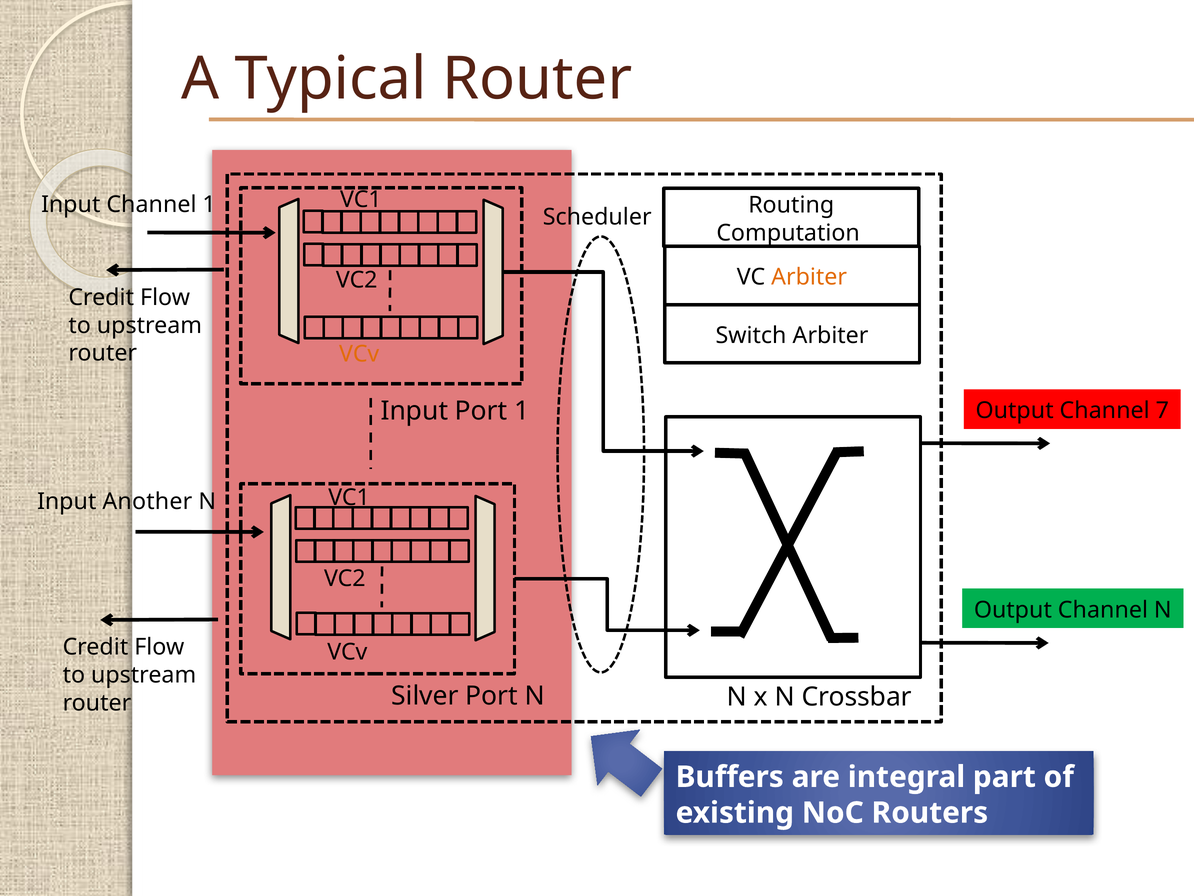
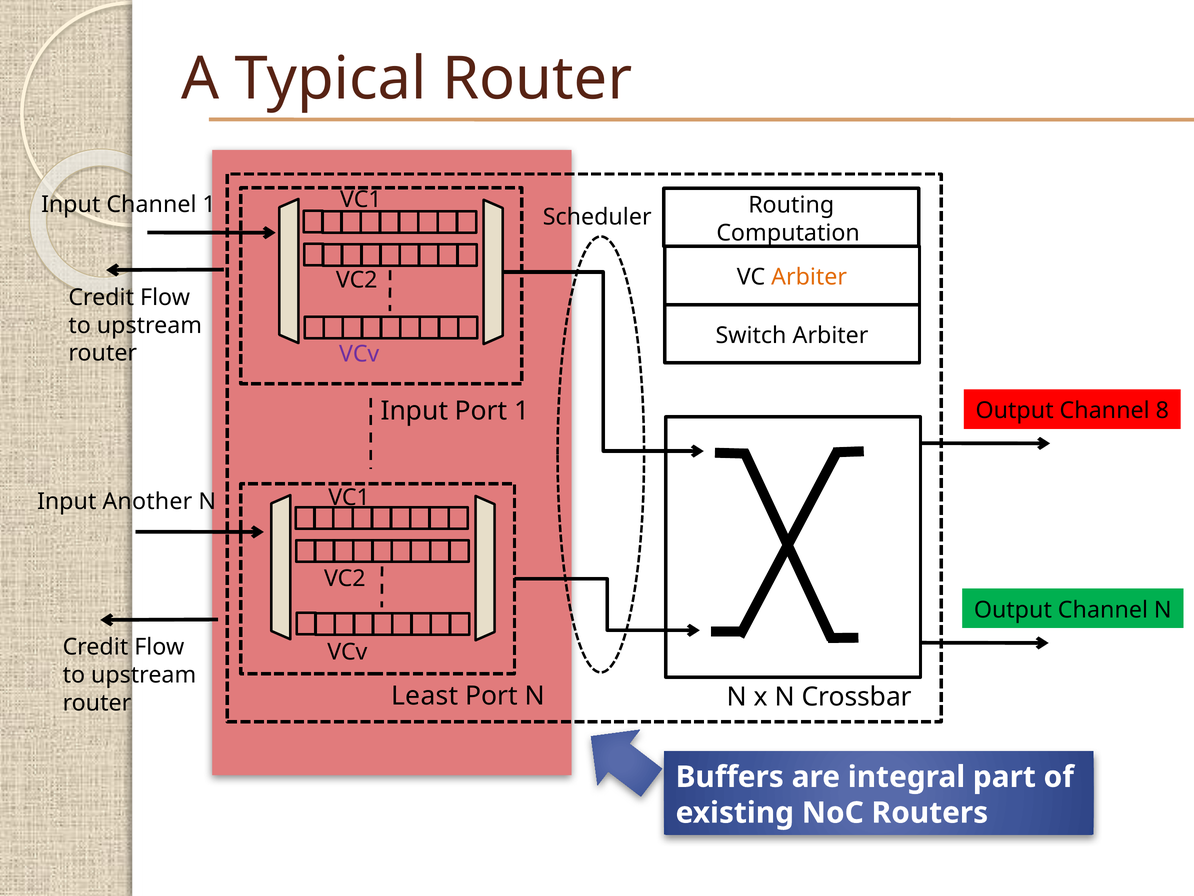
VCv colour: orange -> purple (359, 354)
7: 7 -> 8 (1162, 411)
Silver: Silver -> Least (425, 696)
